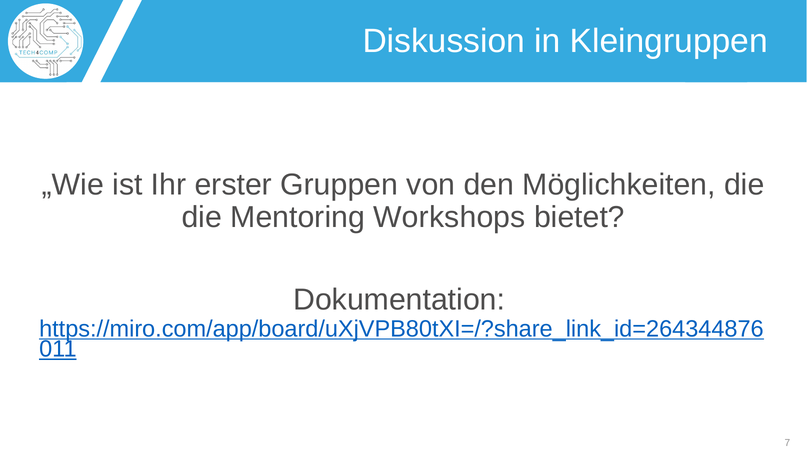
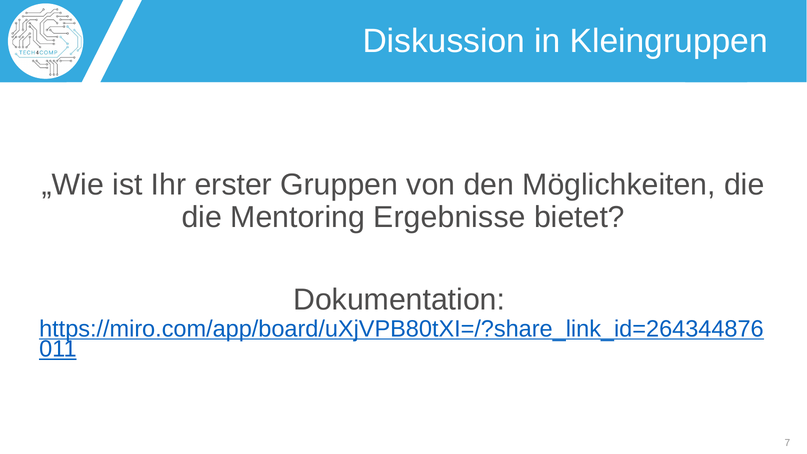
Workshops: Workshops -> Ergebnisse (449, 217)
